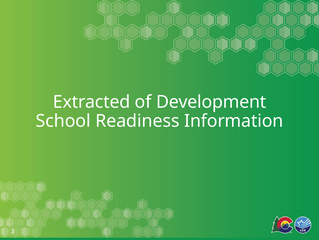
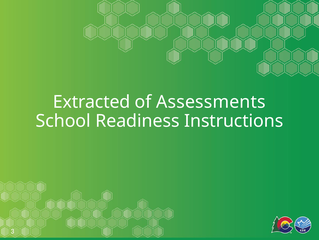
Development: Development -> Assessments (211, 102)
Information: Information -> Instructions (234, 121)
